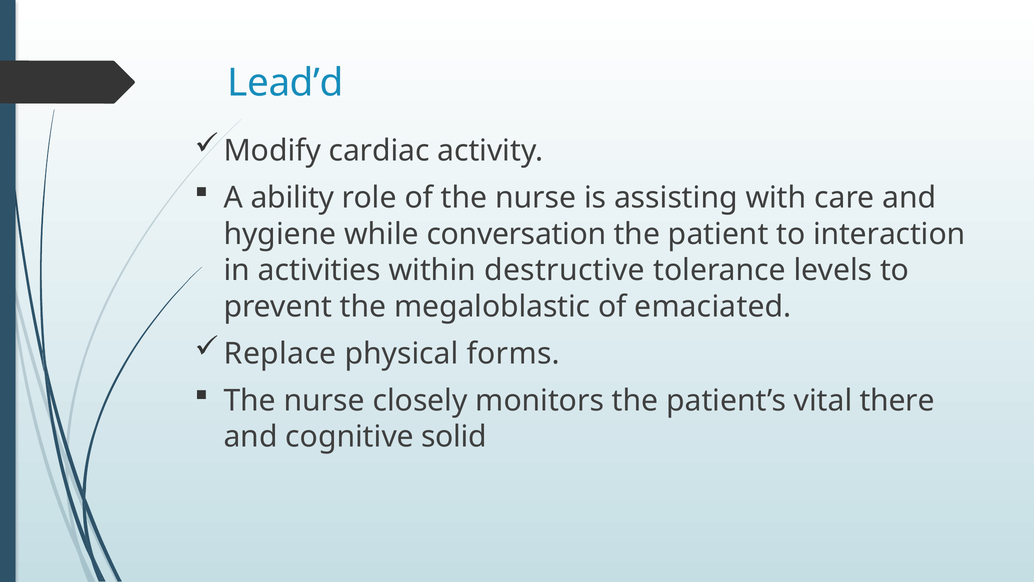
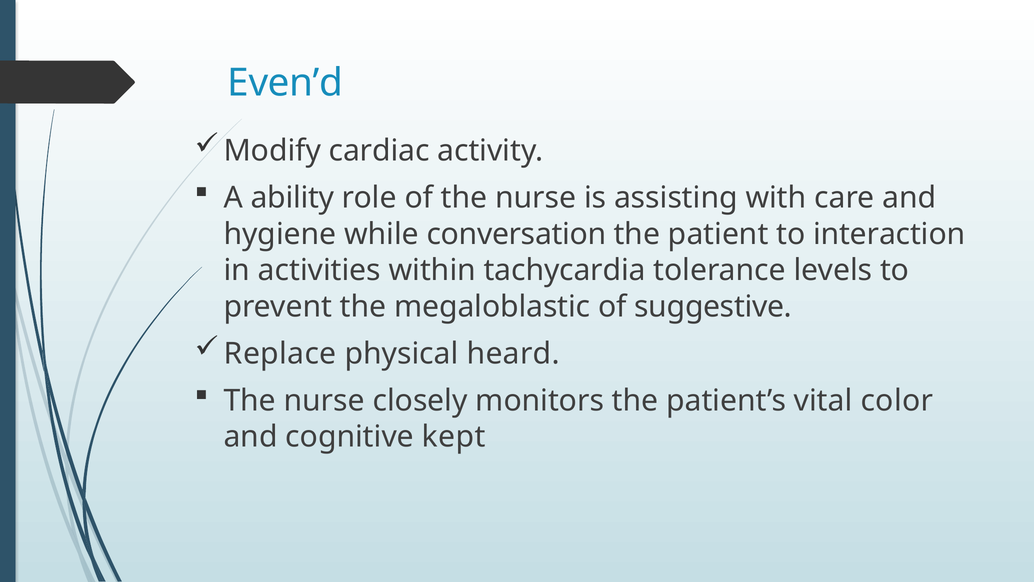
Lead’d: Lead’d -> Even’d (285, 83)
destructive: destructive -> tachycardia (565, 270)
emaciated: emaciated -> suggestive (713, 306)
forms: forms -> heard (513, 353)
there: there -> color (897, 400)
solid: solid -> kept (454, 437)
